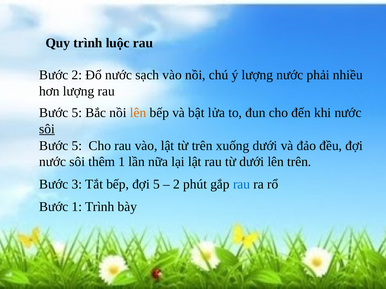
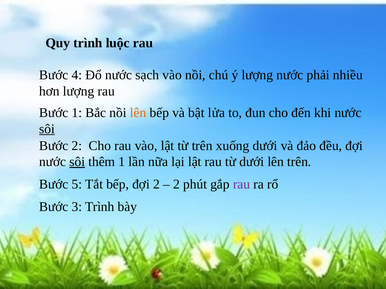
Bước 2: 2 -> 4 (77, 75)
5: 5 -> 1 (77, 113)
5: 5 -> 2 (77, 146)
sôi underline: none -> present (77, 162)
3: 3 -> 5 (77, 185)
đợi 5: 5 -> 2 (156, 185)
rau colour: blue -> purple (242, 185)
Bước 1: 1 -> 3 (77, 207)
